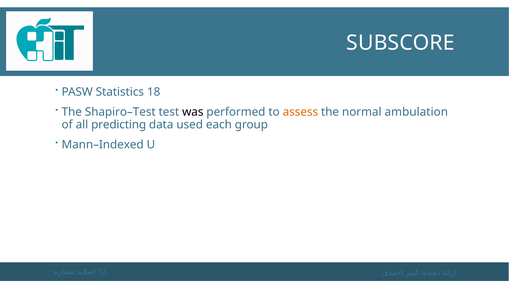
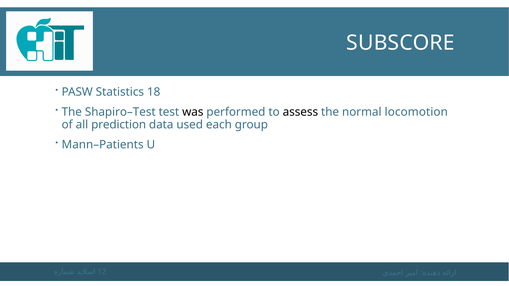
assess colour: orange -> black (300, 112)
ambulation: ambulation -> locomotion (416, 112)
predicting: predicting -> prediction (119, 125)
Mann–Indexed: Mann–Indexed -> Mann–Patients (103, 145)
